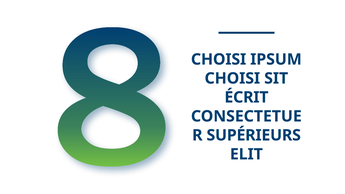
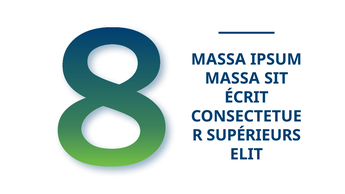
CHOISI: CHOISI -> MASSA (218, 59)
CHOISI: CHOISI -> MASSA (232, 78)
